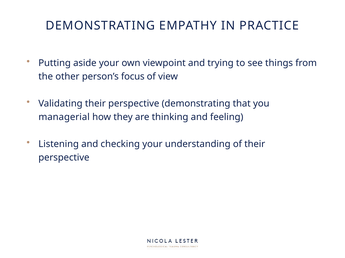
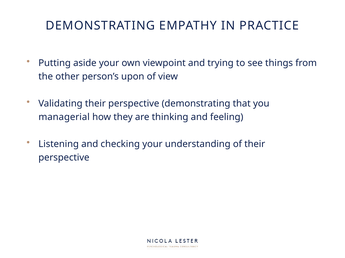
focus: focus -> upon (133, 77)
